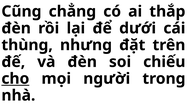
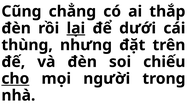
lại underline: none -> present (76, 28)
